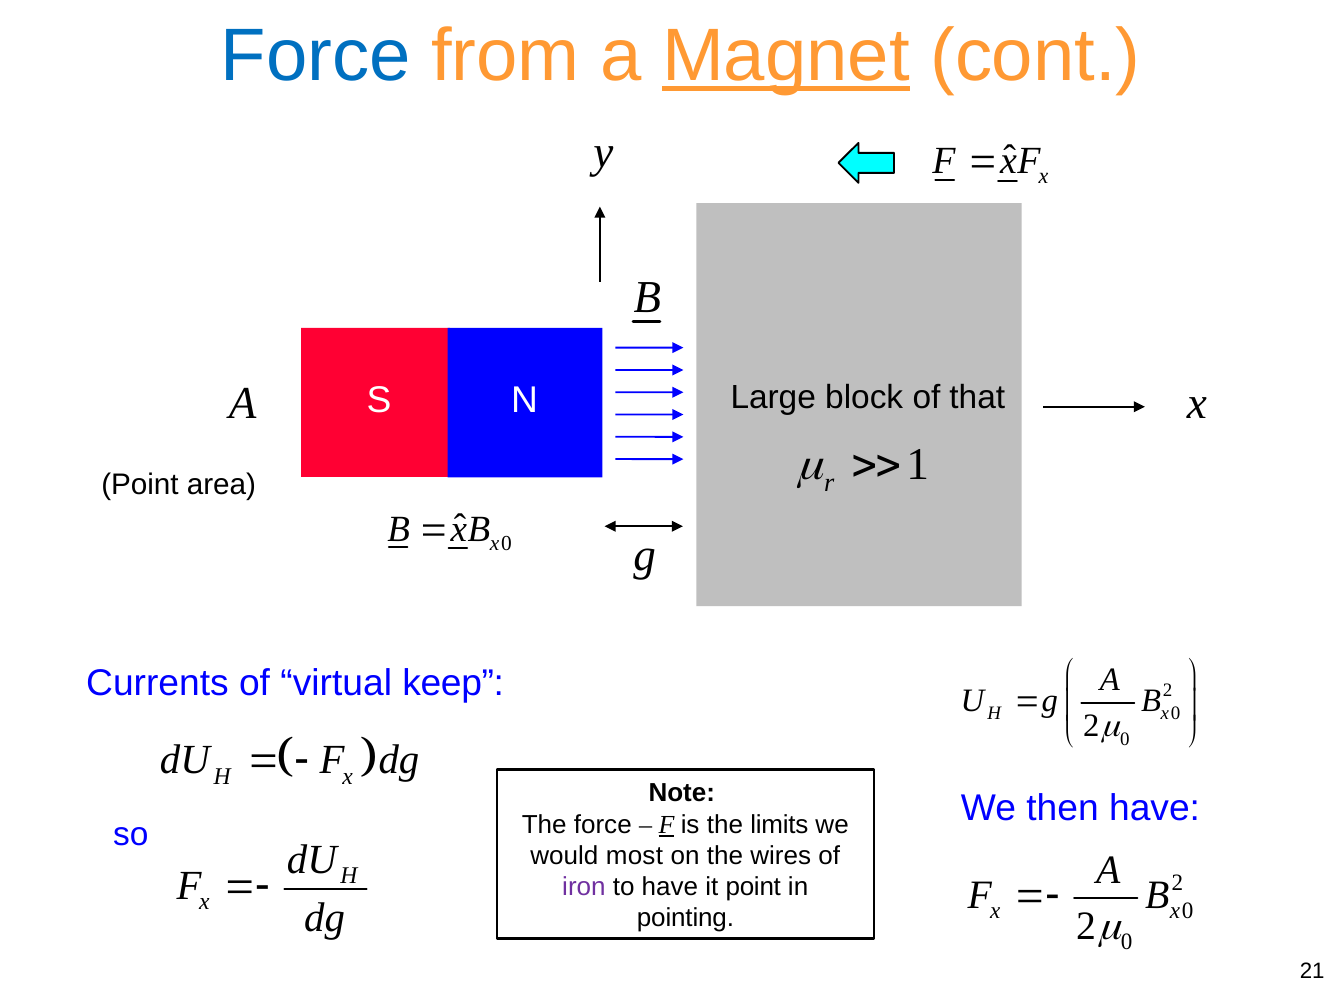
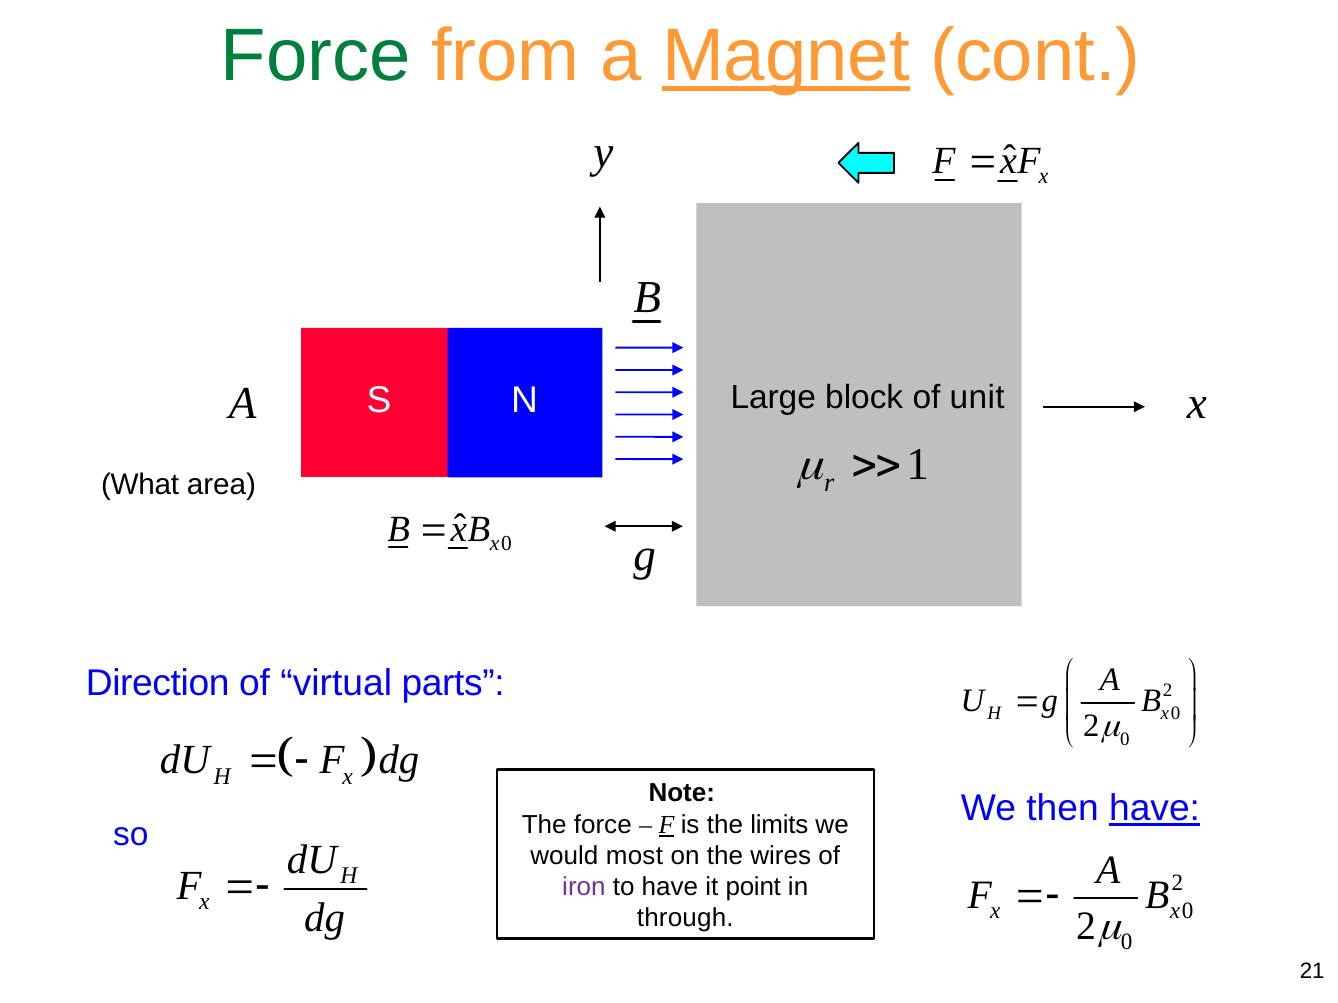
Force colour: blue -> green (316, 56)
that: that -> unit (977, 397)
Point: Point -> What (140, 485)
Currents: Currents -> Direction (158, 683)
keep: keep -> parts (453, 683)
have underline: none -> present (1155, 809)
pointing: pointing -> through (685, 919)
